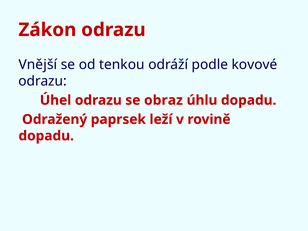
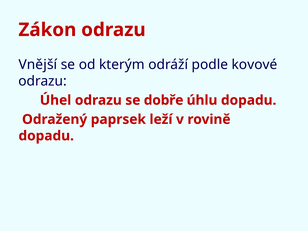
tenkou: tenkou -> kterým (122, 65)
obraz: obraz -> dobře (164, 100)
